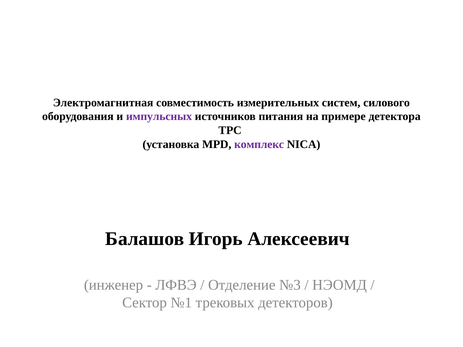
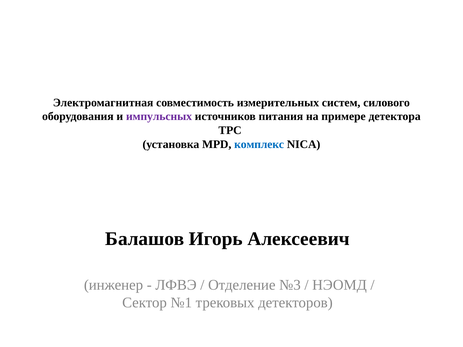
комплекс colour: purple -> blue (259, 144)
